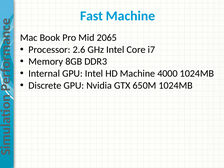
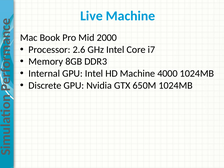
Fast: Fast -> Live (91, 16)
2065: 2065 -> 2000 (107, 38)
